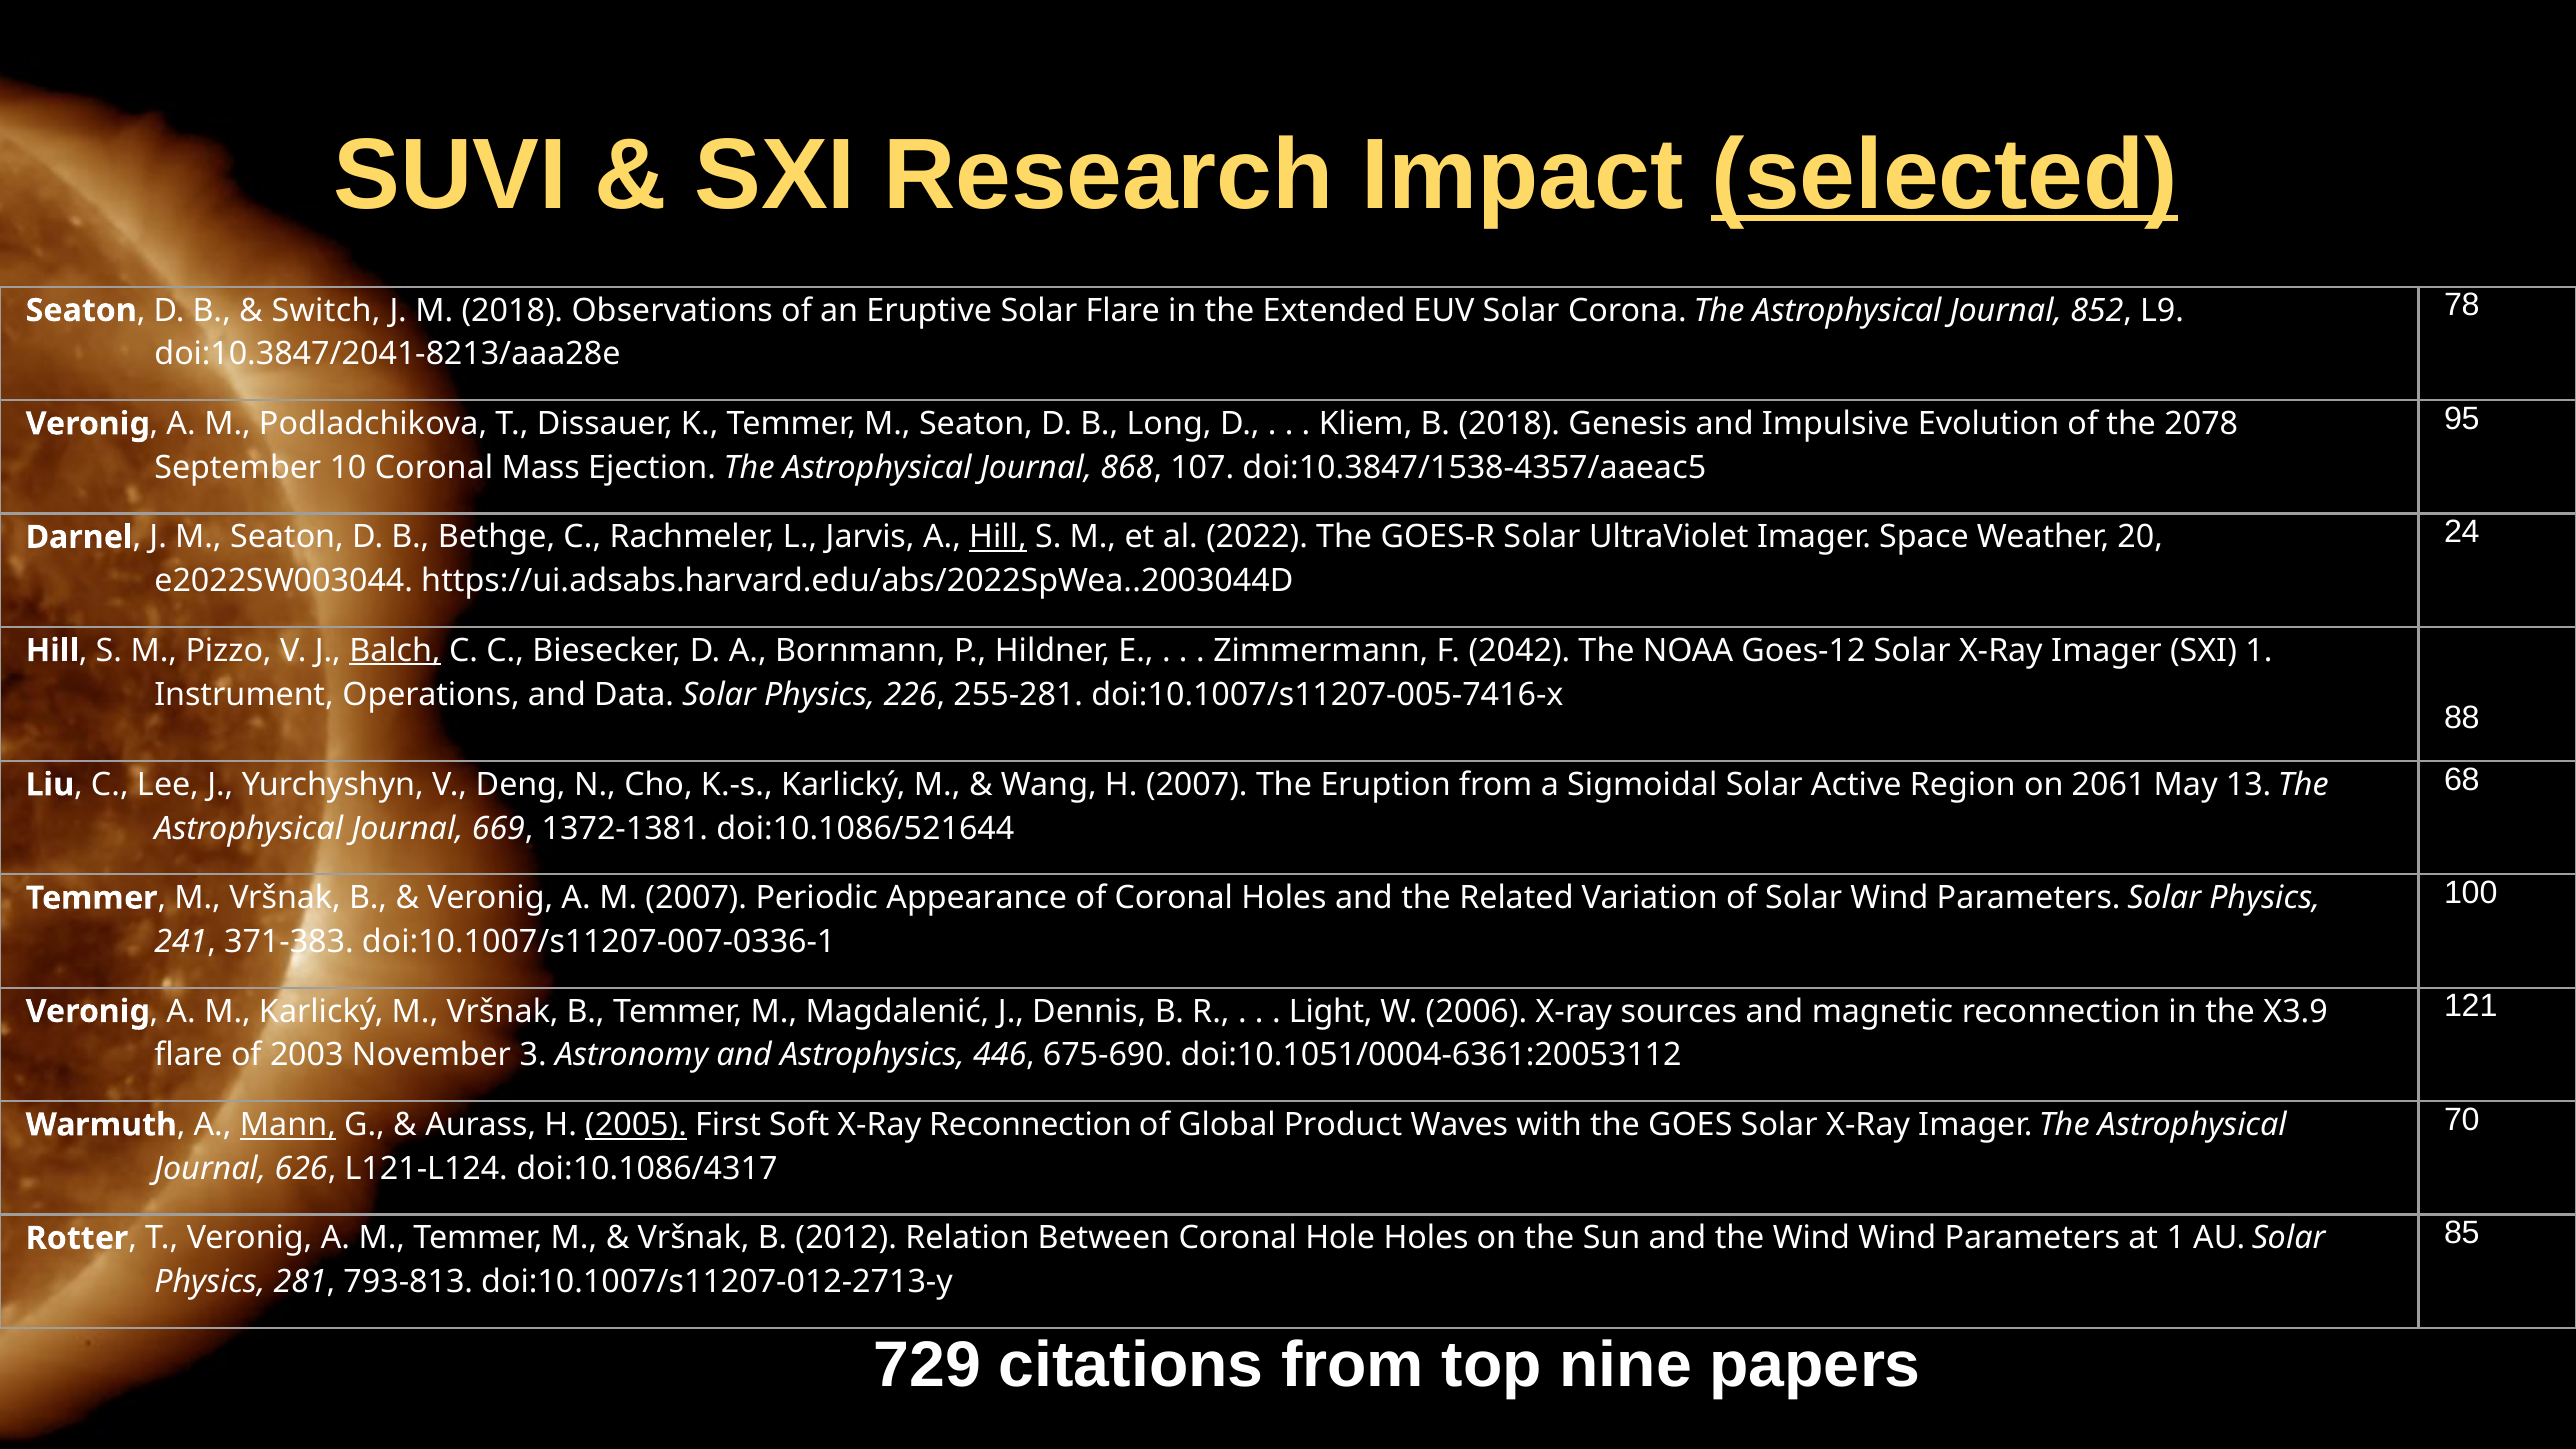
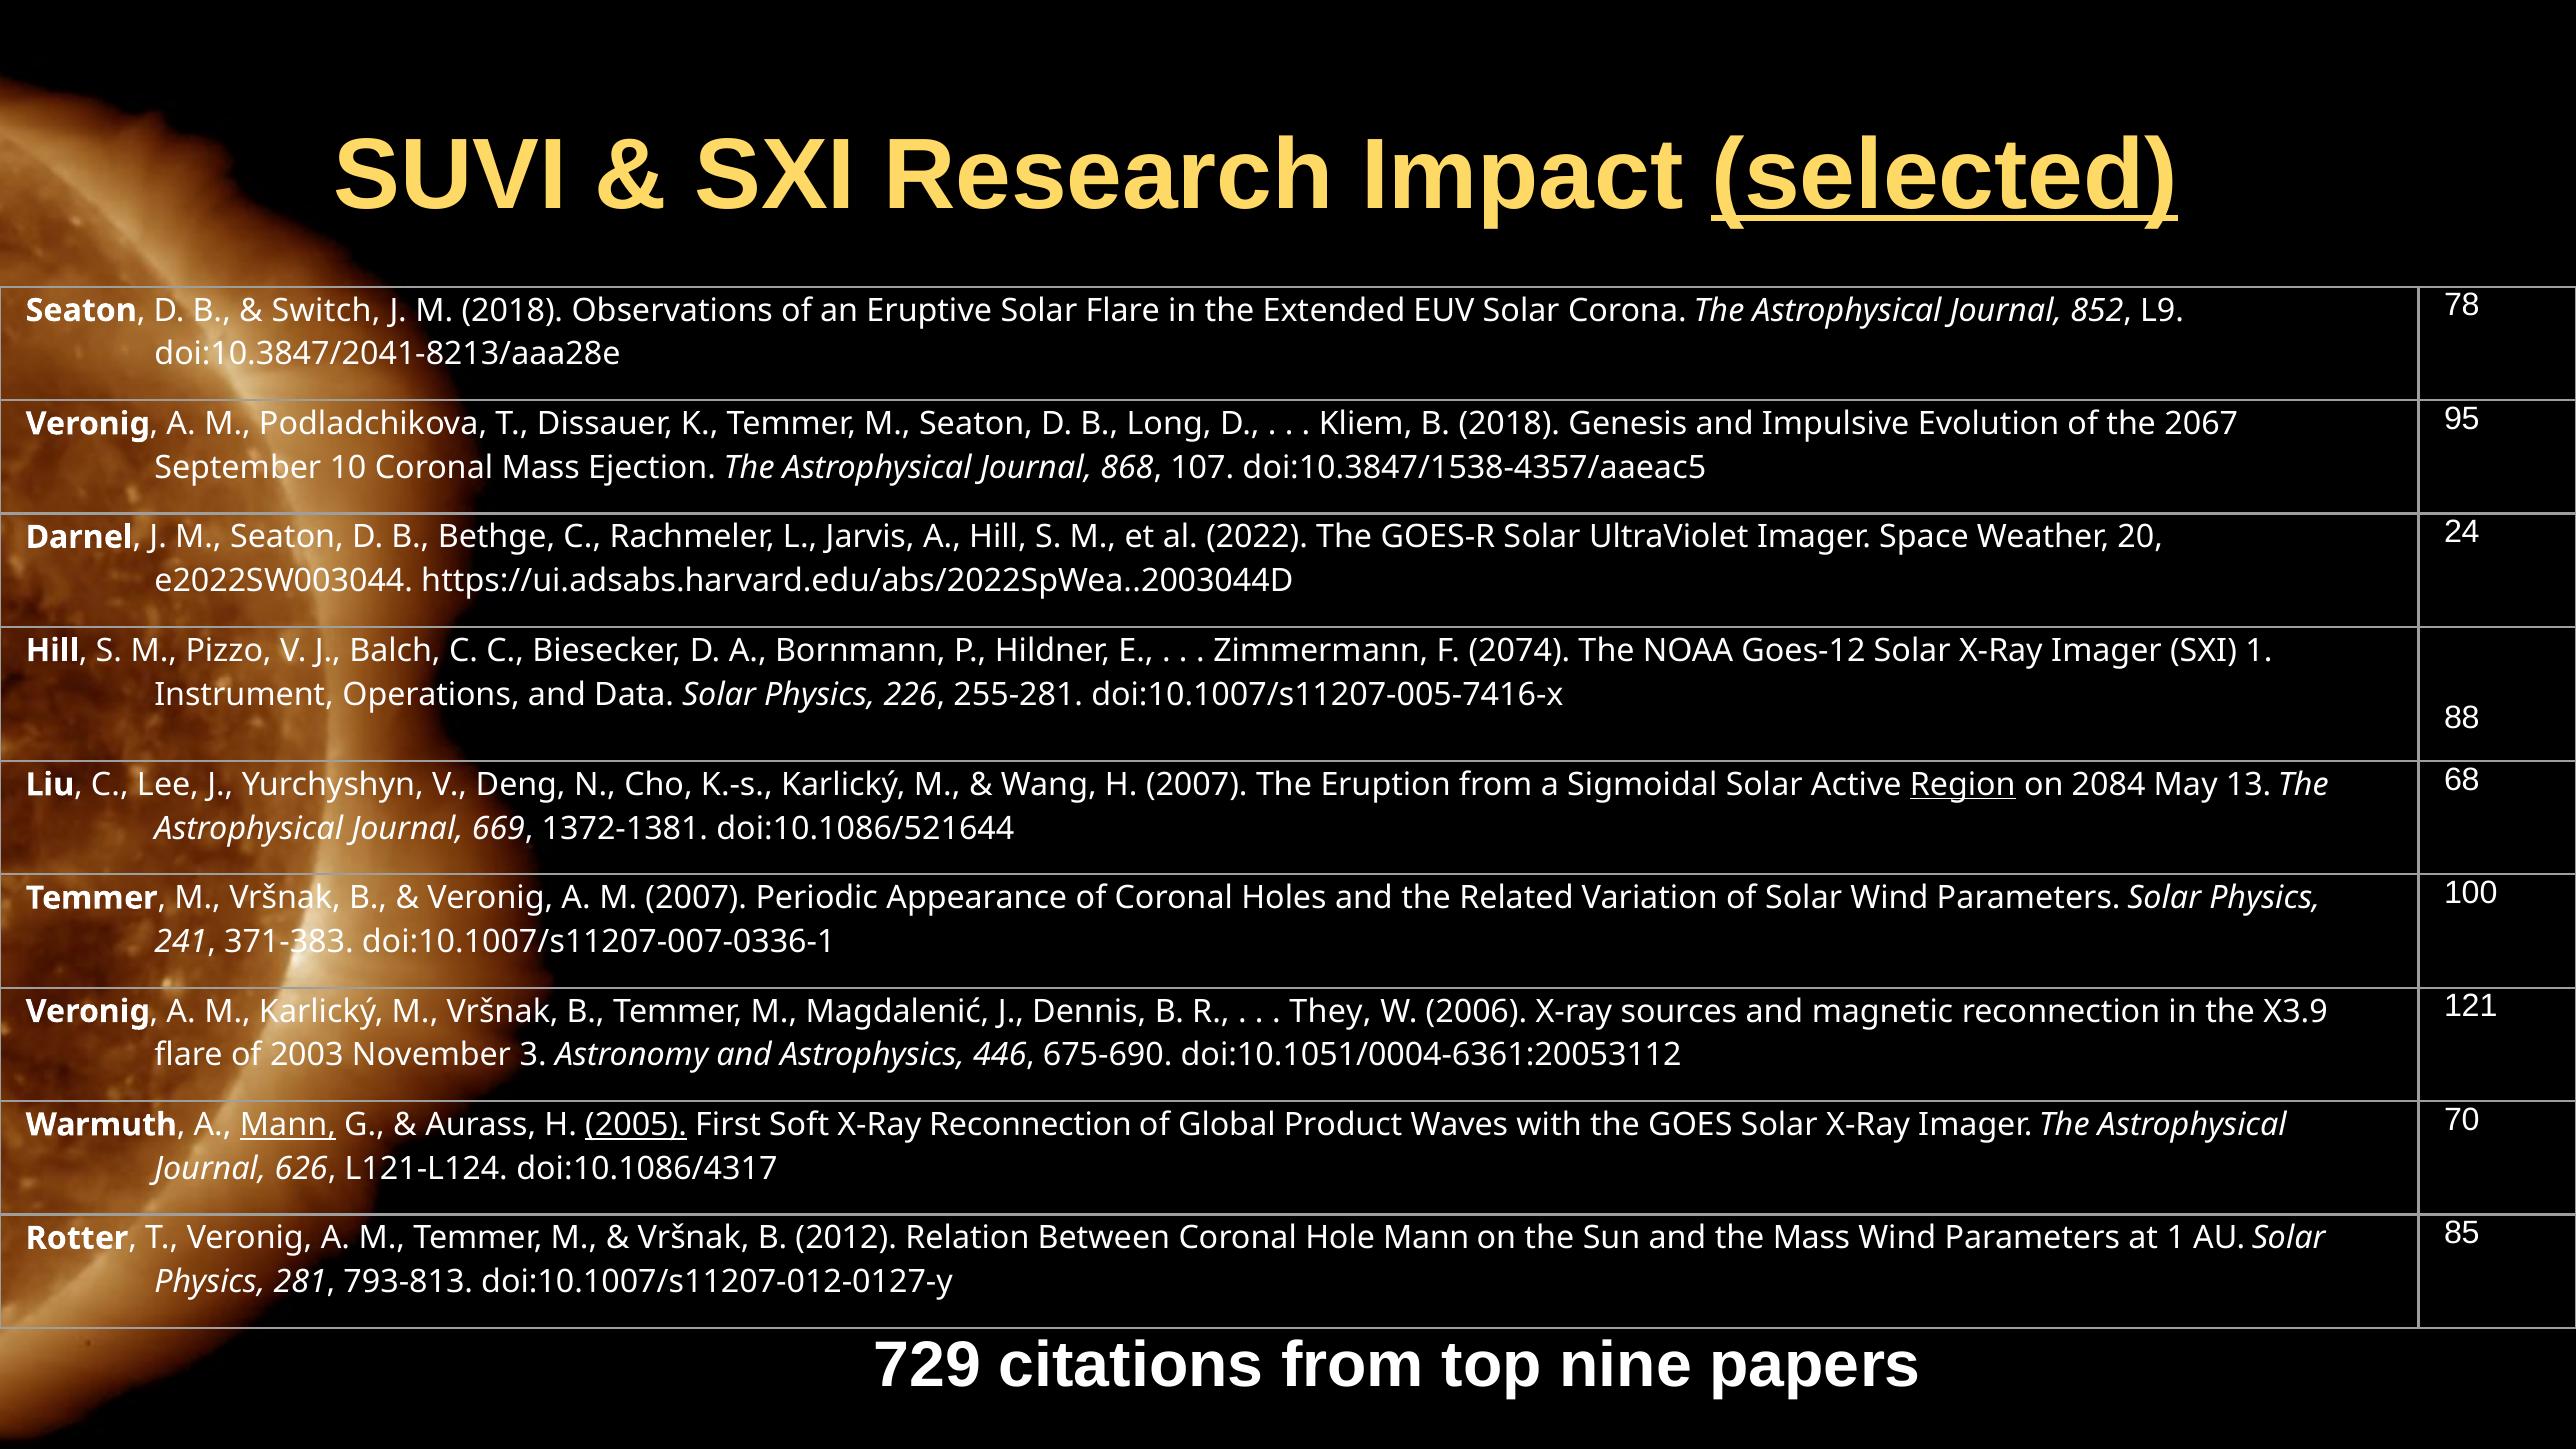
2078: 2078 -> 2067 (2201, 424)
Hill underline: present -> none (998, 537)
Balch underline: present -> none (395, 651)
2042: 2042 -> 2074 (1519, 651)
Region underline: none -> present (1963, 785)
2061: 2061 -> 2084 (2109, 785)
Light: Light -> They (1330, 1011)
Hole Holes: Holes -> Mann (1426, 1238)
the Wind: Wind -> Mass (1811, 1238)
doi:10.1007/s11207-012-2713-y: doi:10.1007/s11207-012-2713-y -> doi:10.1007/s11207-012-0127-y (717, 1282)
